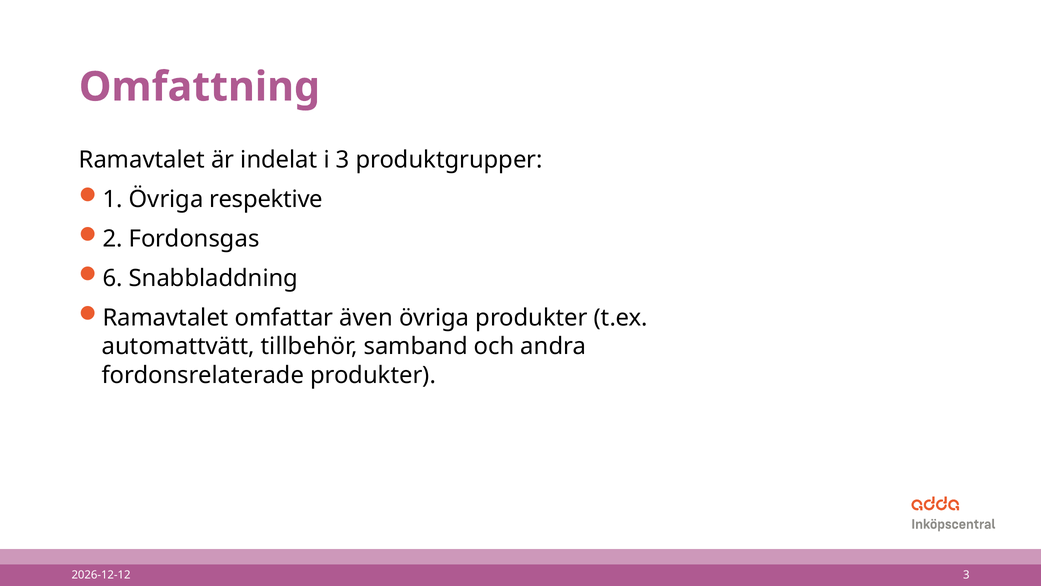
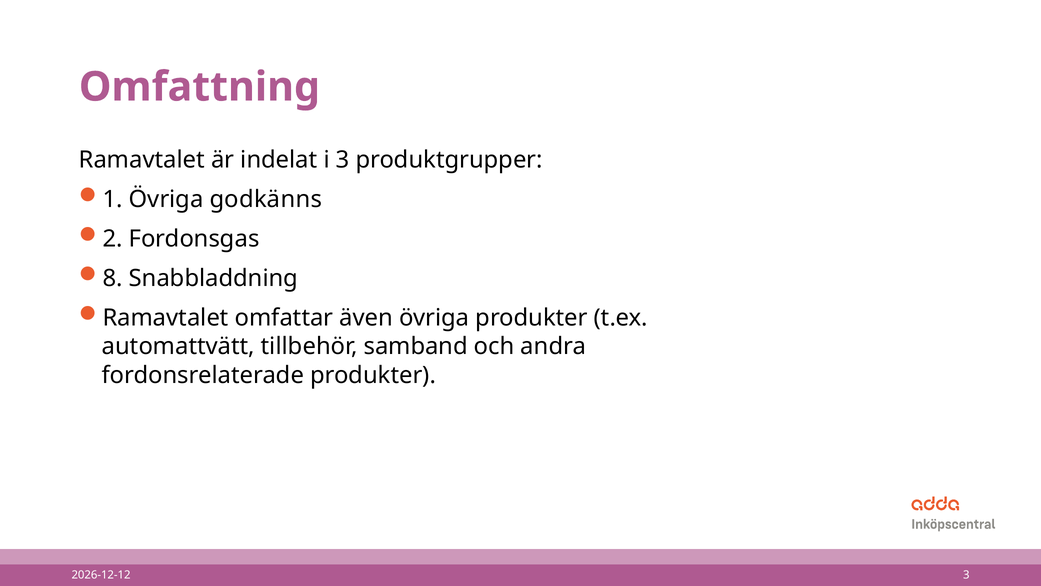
respektive: respektive -> godkänns (266, 199)
6: 6 -> 8 (113, 278)
